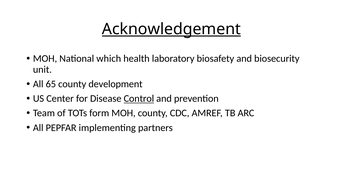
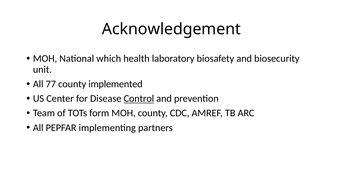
Acknowledgement underline: present -> none (171, 29)
65: 65 -> 77 (51, 84)
development: development -> implemented (116, 84)
